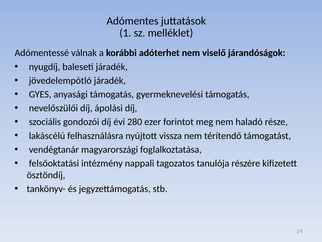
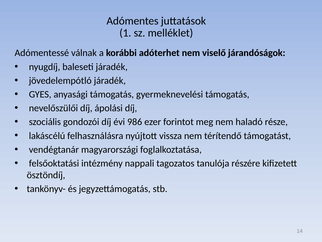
280: 280 -> 986 (135, 122)
